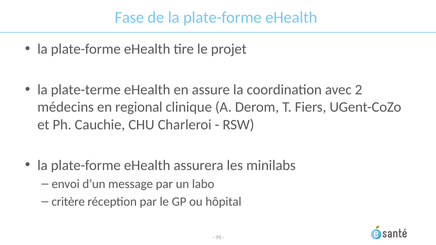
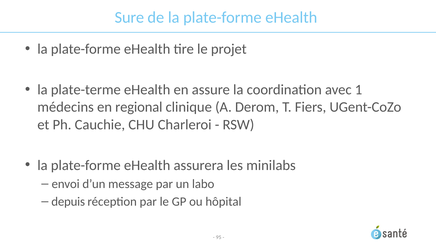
Fase: Fase -> Sure (129, 17)
2: 2 -> 1 (359, 90)
critère: critère -> depuis (68, 202)
